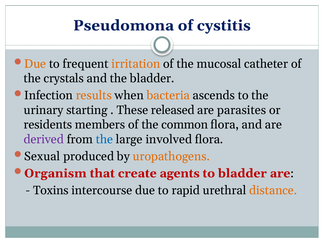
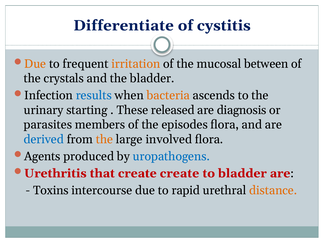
Pseudomona: Pseudomona -> Differentiate (124, 26)
catheter: catheter -> between (266, 64)
results colour: orange -> blue (94, 95)
parasites: parasites -> diagnosis (242, 110)
residents: residents -> parasites (48, 125)
common: common -> episodes (185, 125)
derived colour: purple -> blue (44, 139)
the colour: blue -> orange (104, 139)
Sexual: Sexual -> Agents (42, 156)
uropathogens colour: orange -> blue (171, 156)
Organism: Organism -> Urethritis (55, 173)
create agents: agents -> create (180, 173)
